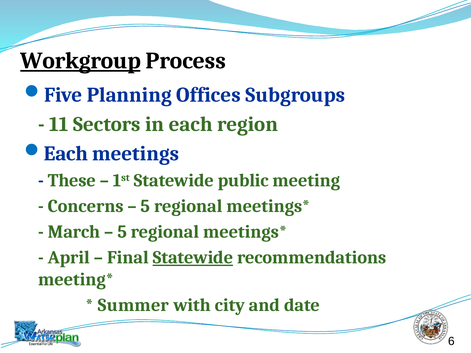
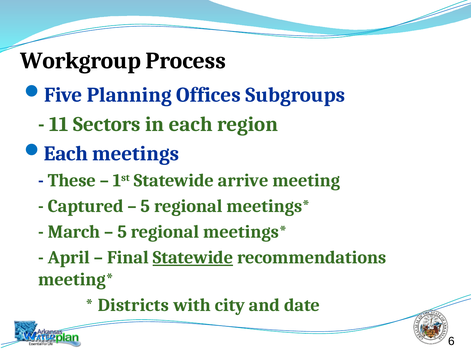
Workgroup underline: present -> none (80, 61)
public: public -> arrive (243, 181)
Concerns: Concerns -> Captured (86, 206)
Summer: Summer -> Districts (133, 305)
